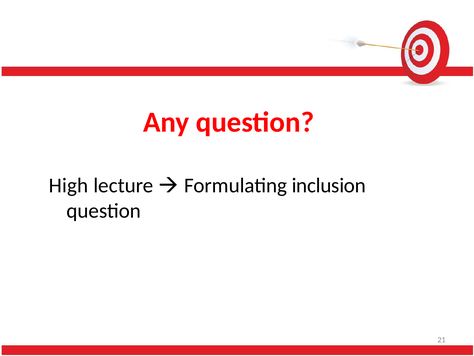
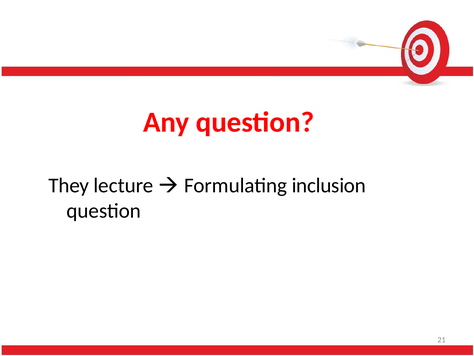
High: High -> They (69, 185)
